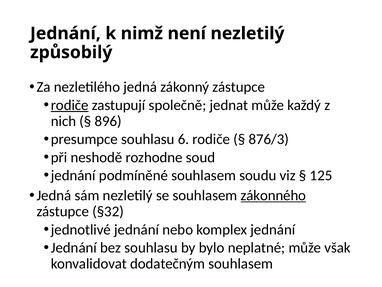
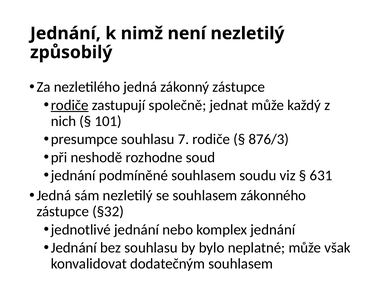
896: 896 -> 101 (108, 121)
6: 6 -> 7 (183, 139)
125: 125 -> 631 (321, 175)
zákonného underline: present -> none (273, 195)
